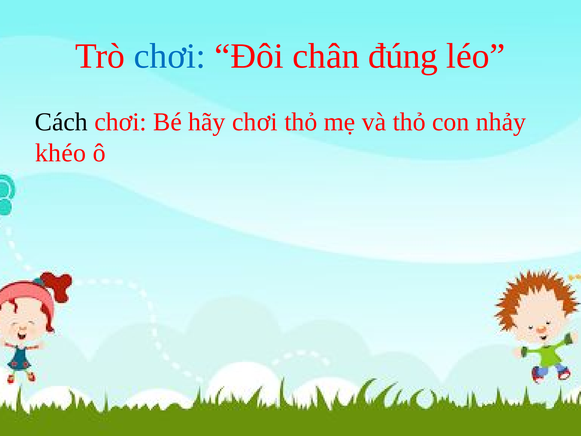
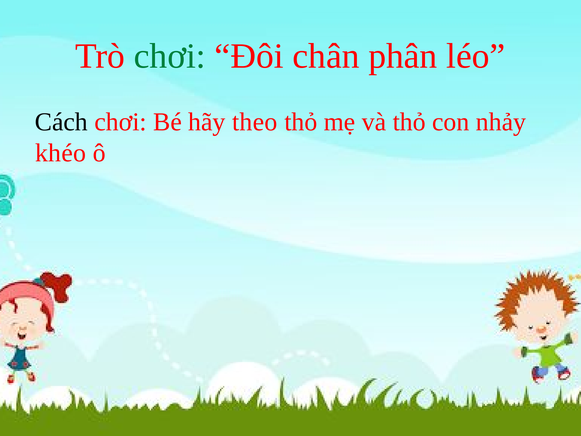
chơi colour: blue -> green (170, 56)
đúng: đúng -> phân (403, 56)
hãy chơi: chơi -> theo (255, 122)
